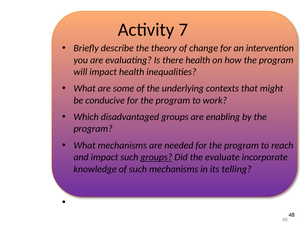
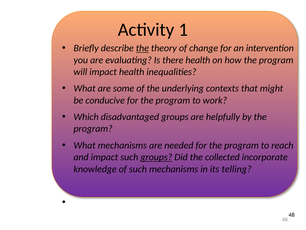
7: 7 -> 1 (183, 30)
the underline: none -> present (142, 48)
enabling: enabling -> helpfully (223, 117)
evaluate: evaluate -> collected (222, 157)
